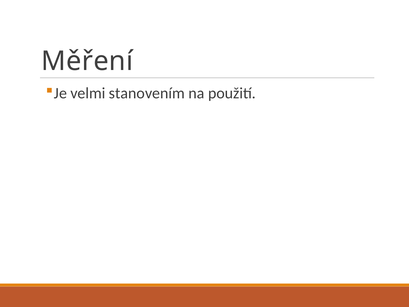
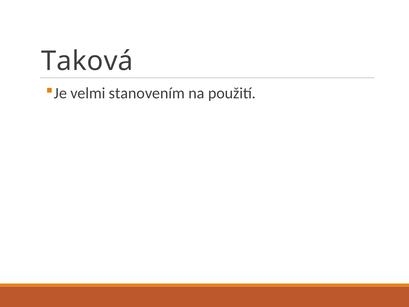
Měření: Měření -> Taková (87, 61)
